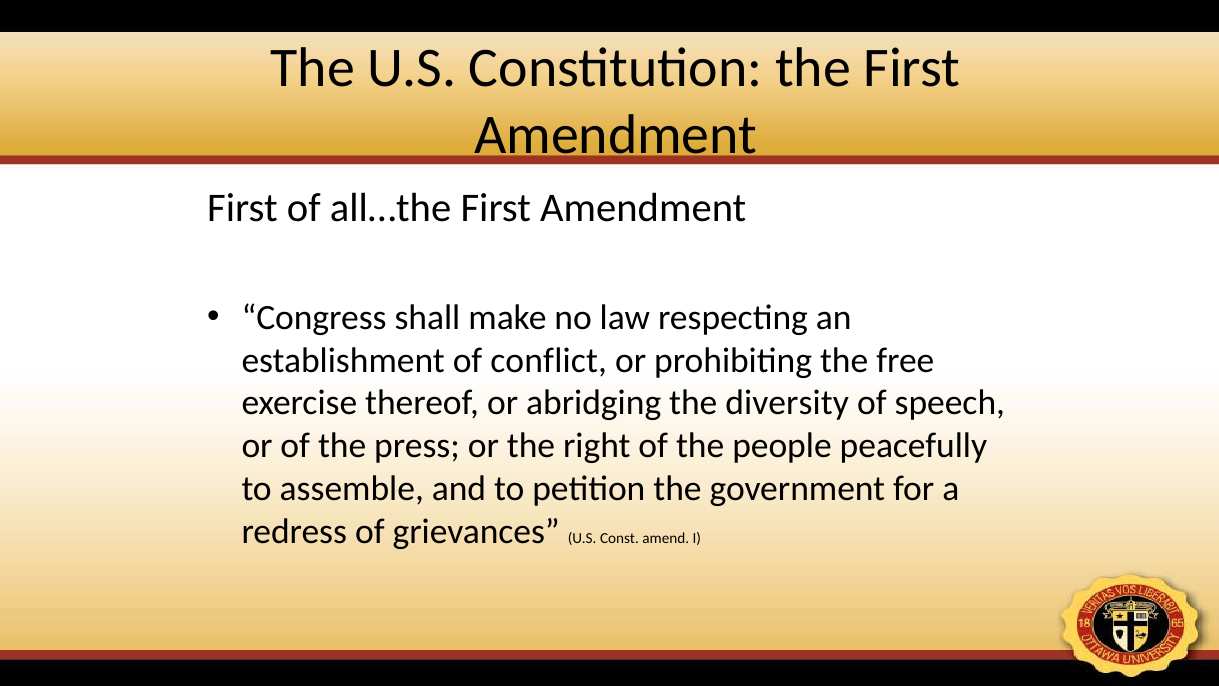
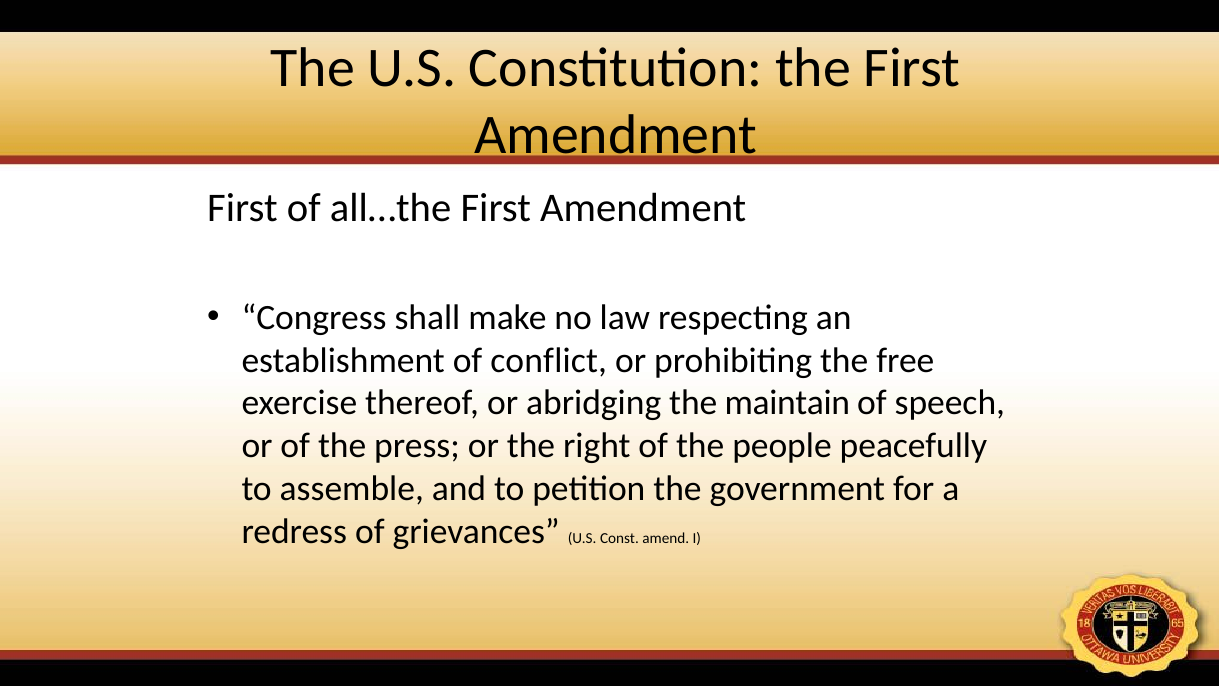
diversity: diversity -> maintain (787, 403)
